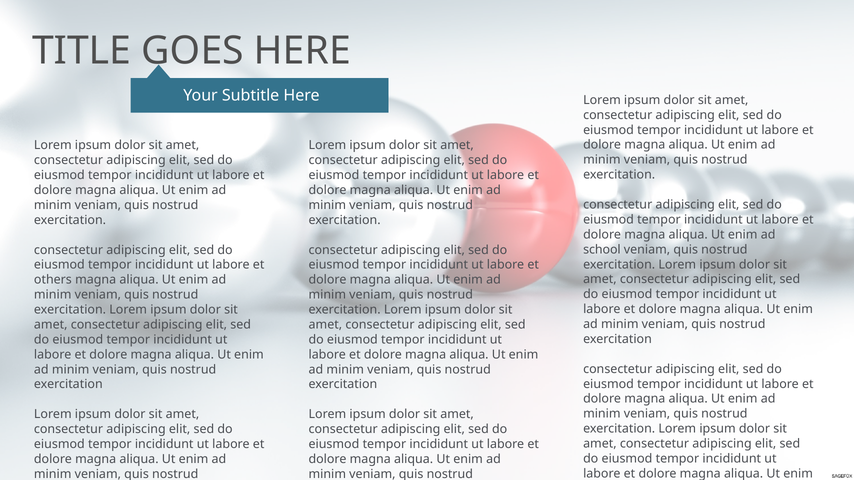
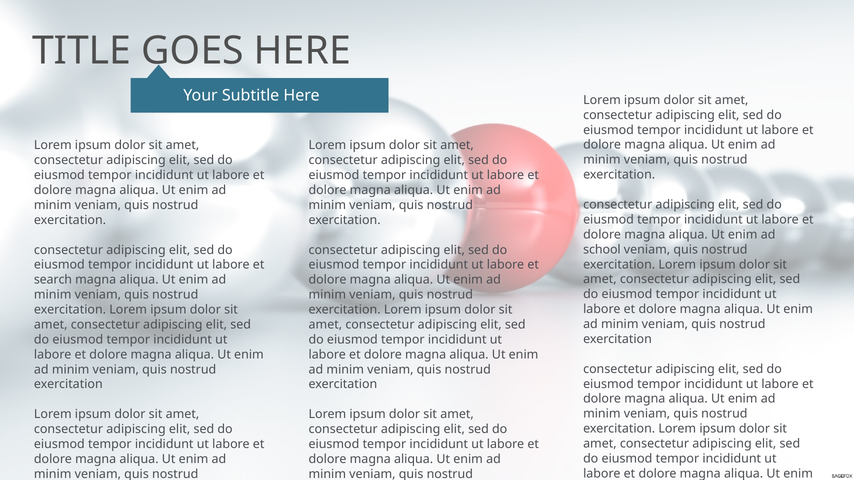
others: others -> search (53, 280)
